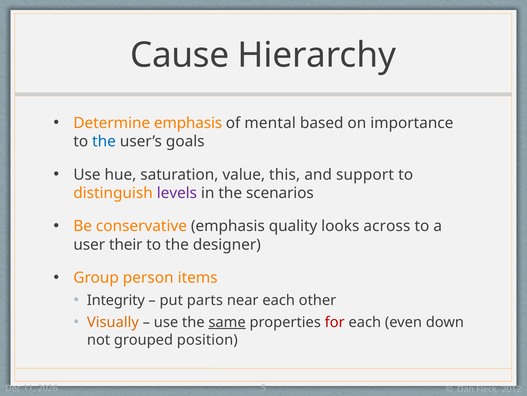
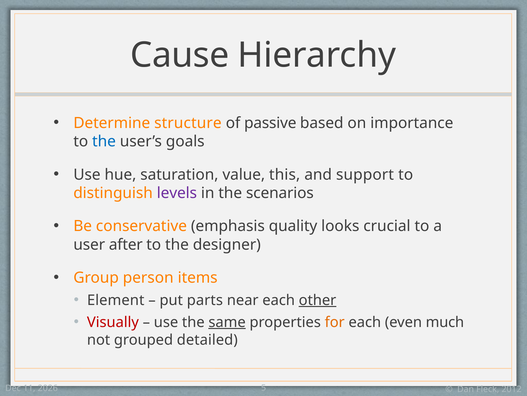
Determine emphasis: emphasis -> structure (188, 123)
mental: mental -> passive (270, 123)
across: across -> crucial (387, 226)
their: their -> after (126, 244)
Integrity: Integrity -> Element (116, 300)
other underline: none -> present (318, 300)
Visually colour: orange -> red (113, 322)
for colour: red -> orange (335, 322)
down: down -> much (445, 322)
position: position -> detailed (207, 339)
